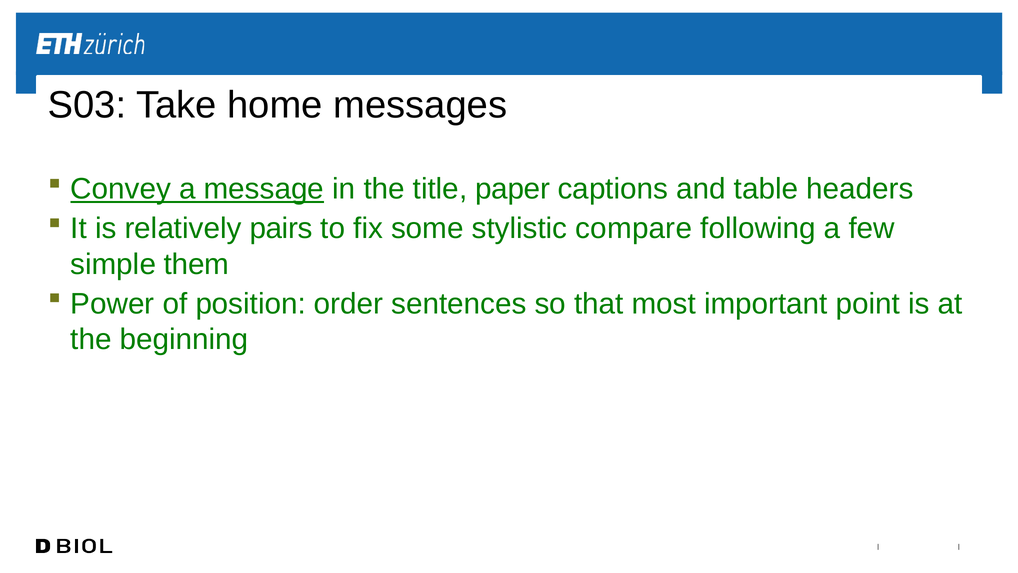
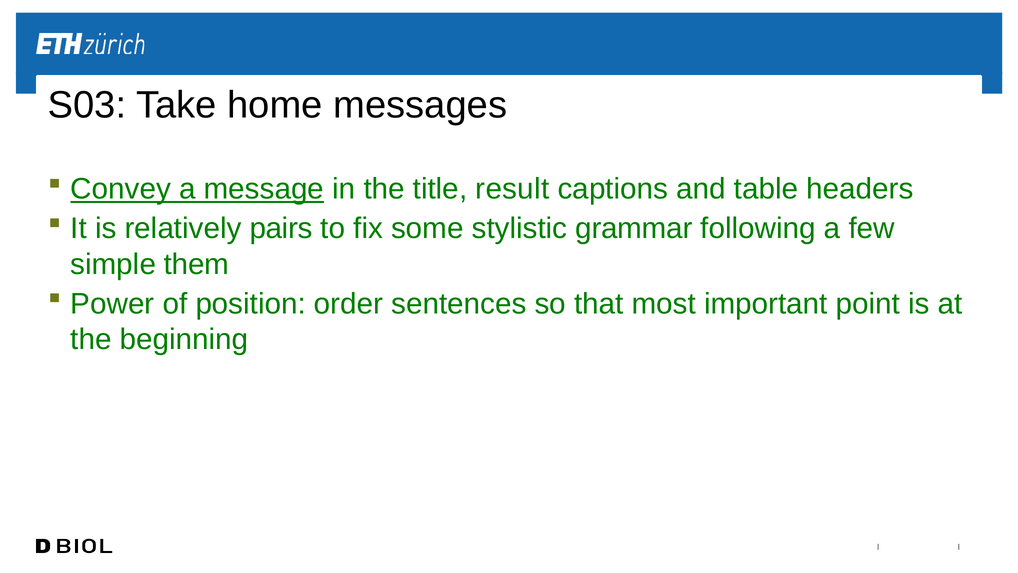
paper: paper -> result (512, 189)
compare: compare -> grammar (634, 229)
